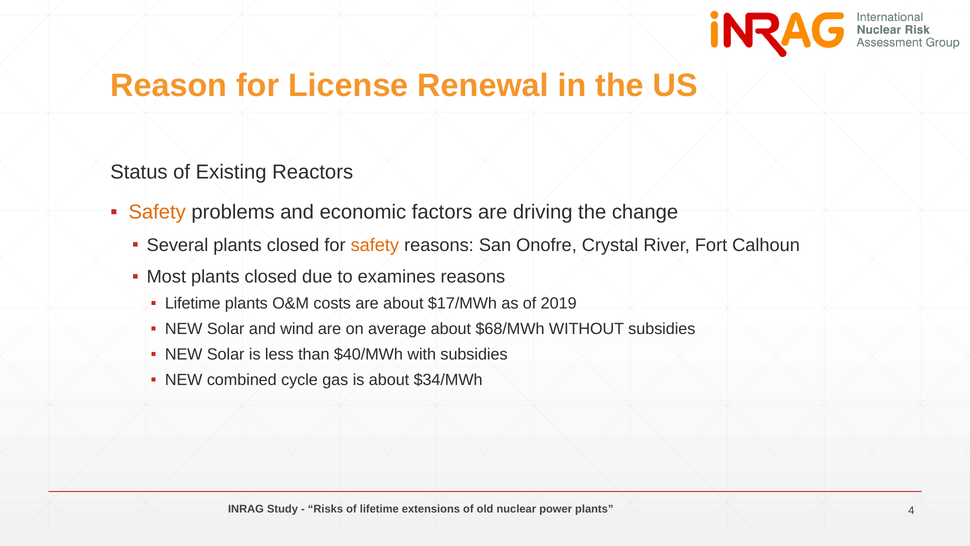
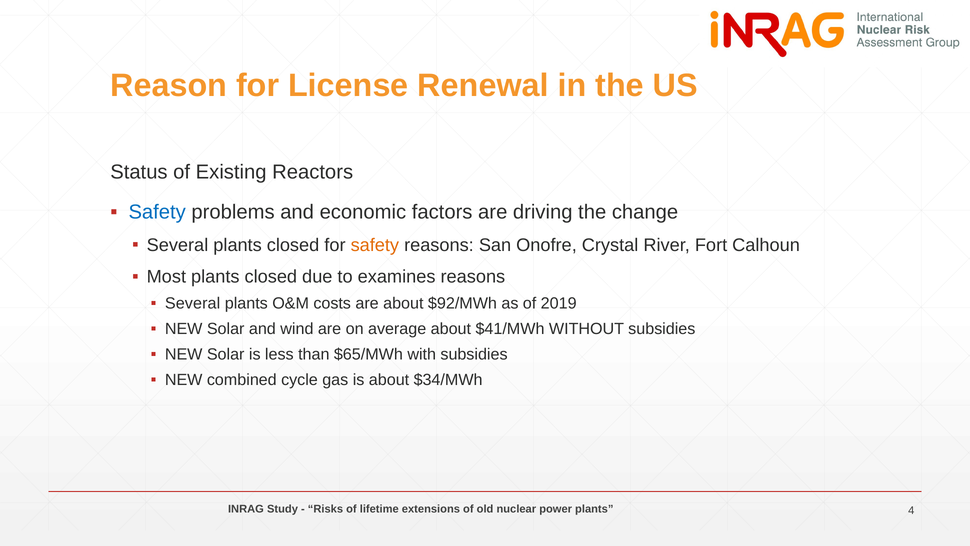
Safety colour: orange -> blue (157, 212)
Lifetime: Lifetime -> Several (193, 303)
$17/MWh: $17/MWh -> $92/MWh (462, 303)
$68/MWh: $68/MWh -> $41/MWh (510, 329)
$40/MWh: $40/MWh -> $65/MWh (368, 354)
